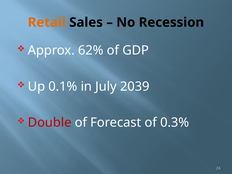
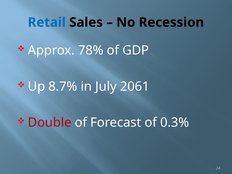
Retail colour: orange -> blue (47, 22)
62%: 62% -> 78% (91, 50)
0.1%: 0.1% -> 8.7% (63, 86)
2039: 2039 -> 2061 (135, 86)
